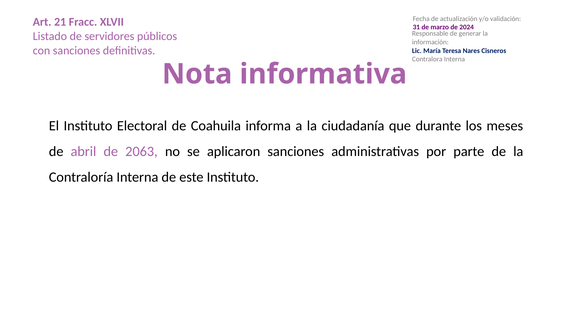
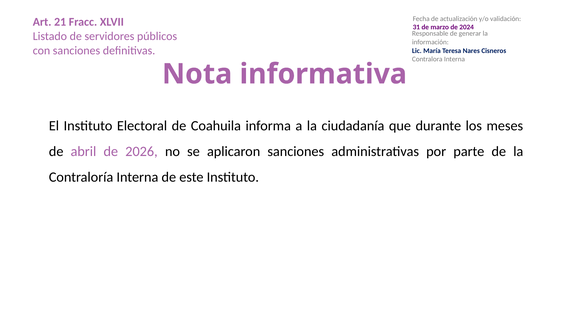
2063: 2063 -> 2026 (141, 151)
